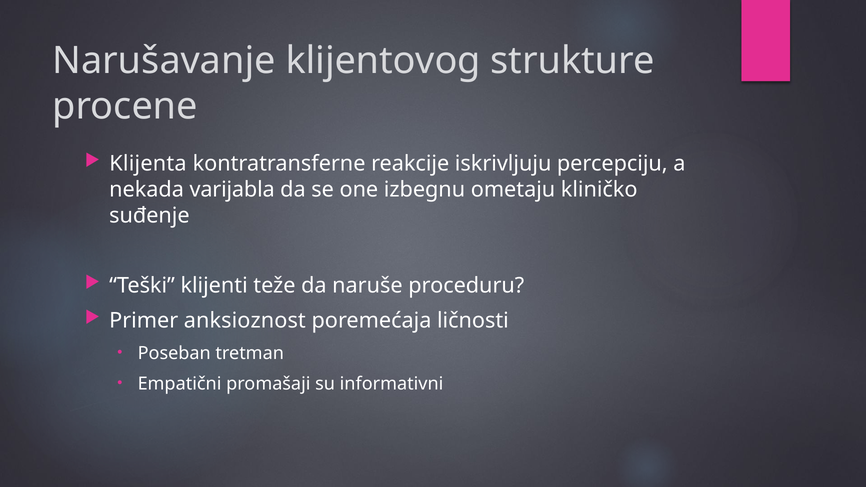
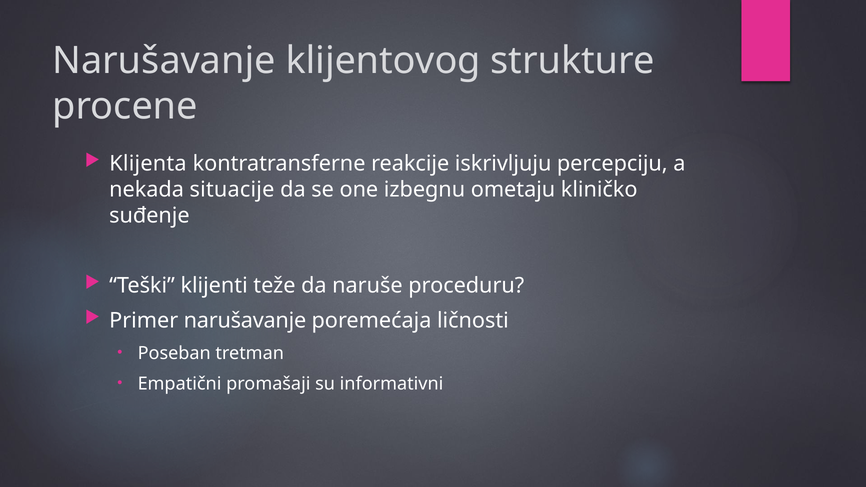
varijabla: varijabla -> situacije (232, 190)
Primer anksioznost: anksioznost -> narušavanje (245, 321)
